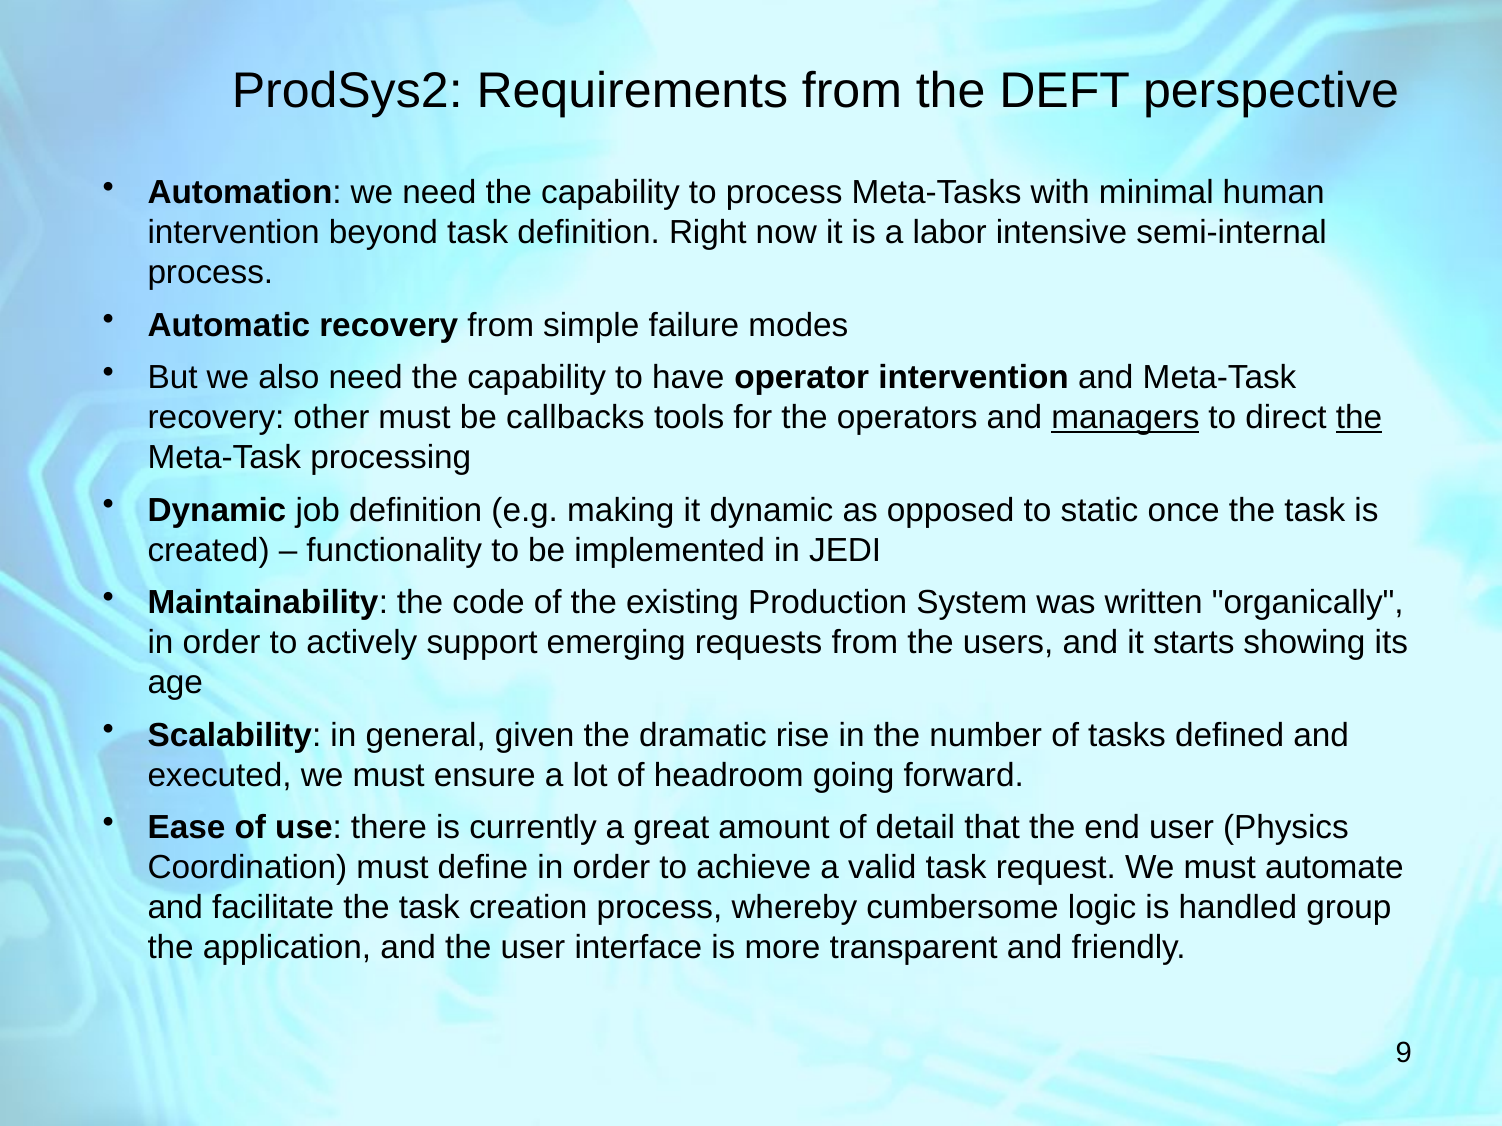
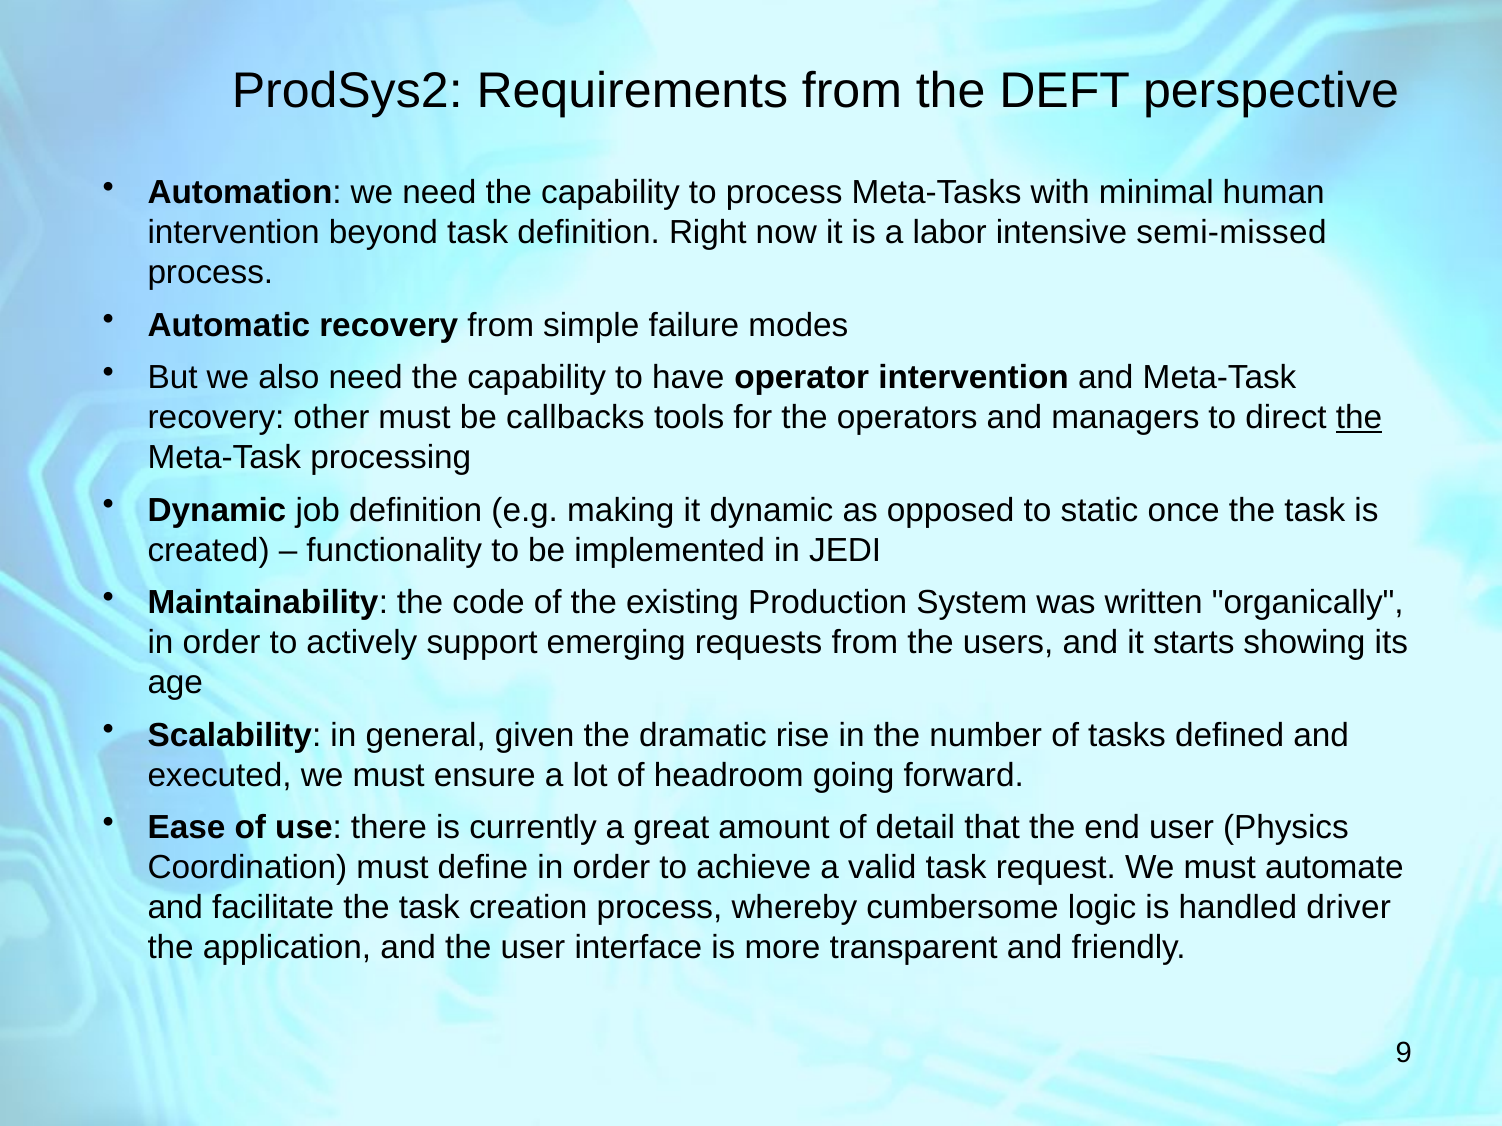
semi-internal: semi-internal -> semi-missed (1231, 233)
managers underline: present -> none (1125, 418)
group: group -> driver (1349, 908)
